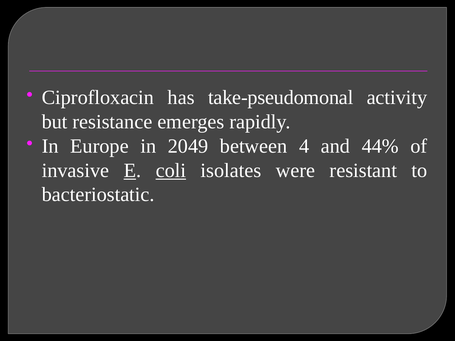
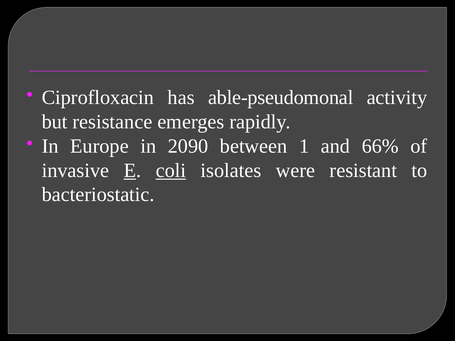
take-pseudomonal: take-pseudomonal -> able-pseudomonal (281, 98)
2049: 2049 -> 2090 (188, 146)
4: 4 -> 1 (304, 146)
44%: 44% -> 66% (380, 146)
